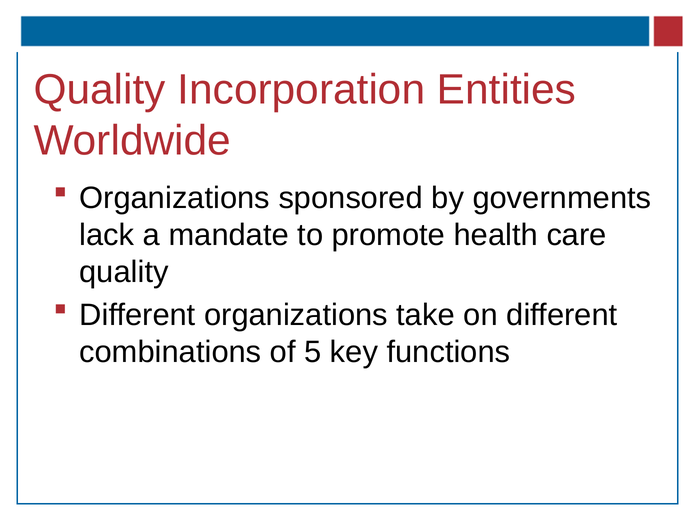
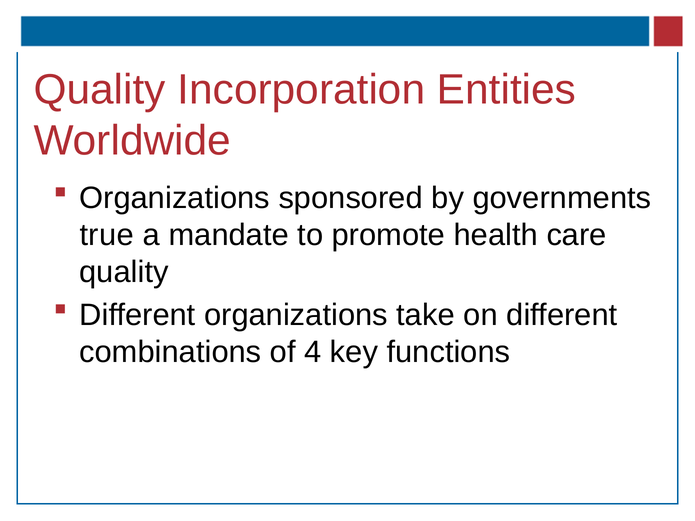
lack: lack -> true (107, 235)
5: 5 -> 4 (313, 352)
